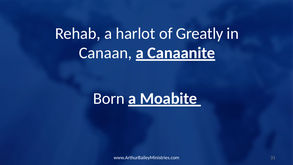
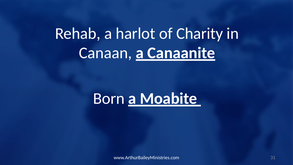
Greatly: Greatly -> Charity (200, 33)
